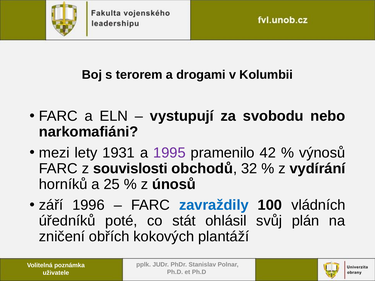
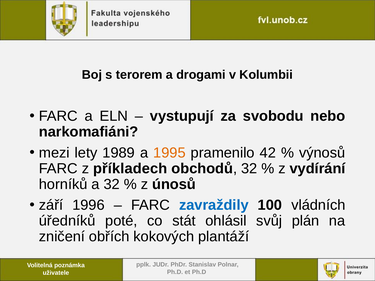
1931: 1931 -> 1989 (119, 153)
1995 colour: purple -> orange (169, 153)
souvislosti: souvislosti -> příkladech (130, 169)
a 25: 25 -> 32 (112, 184)
